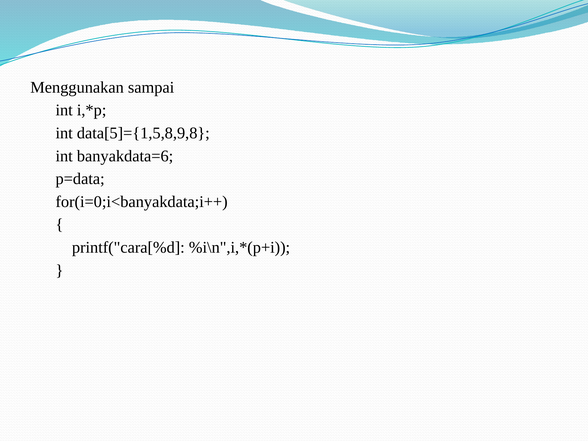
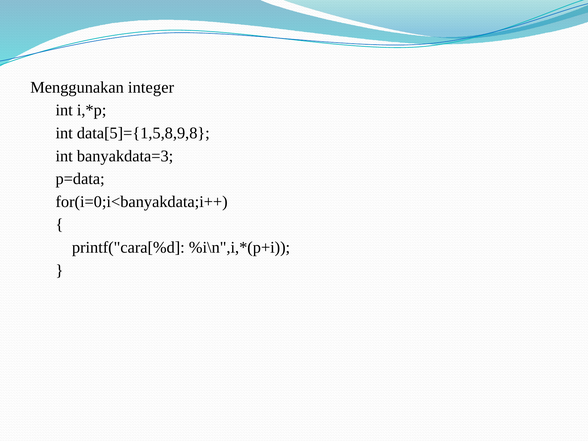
sampai: sampai -> integer (151, 87)
banyakdata=6: banyakdata=6 -> banyakdata=3 (125, 156)
